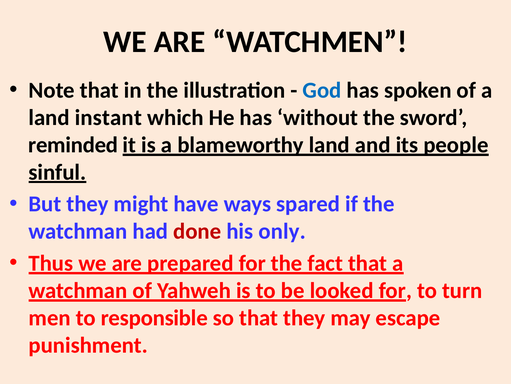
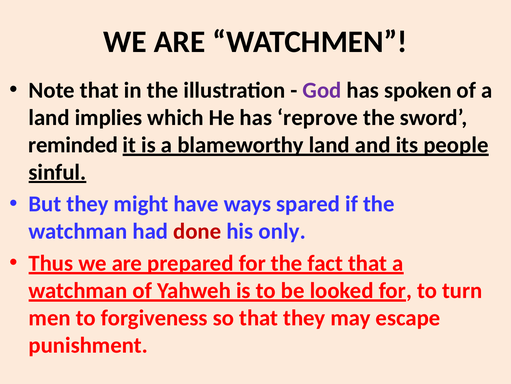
God colour: blue -> purple (322, 90)
instant: instant -> implies (109, 117)
without: without -> reprove (318, 117)
responsible: responsible -> forgiveness (154, 317)
